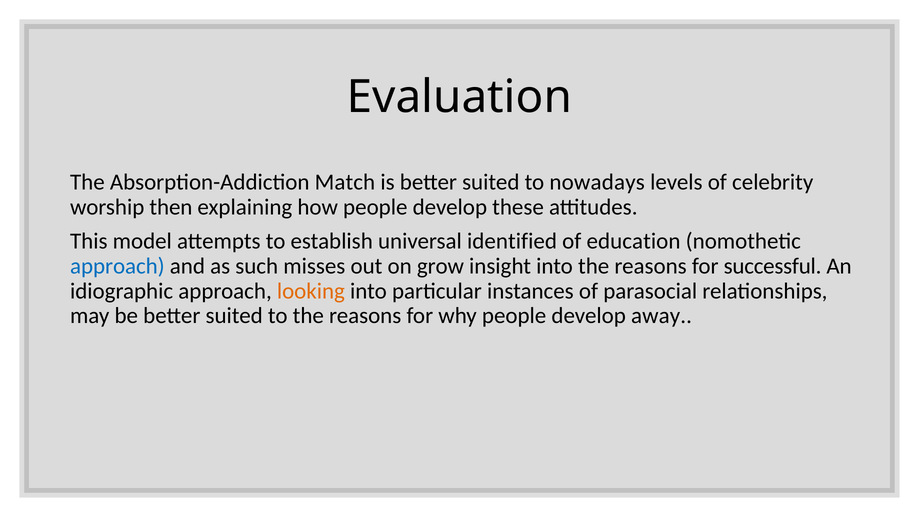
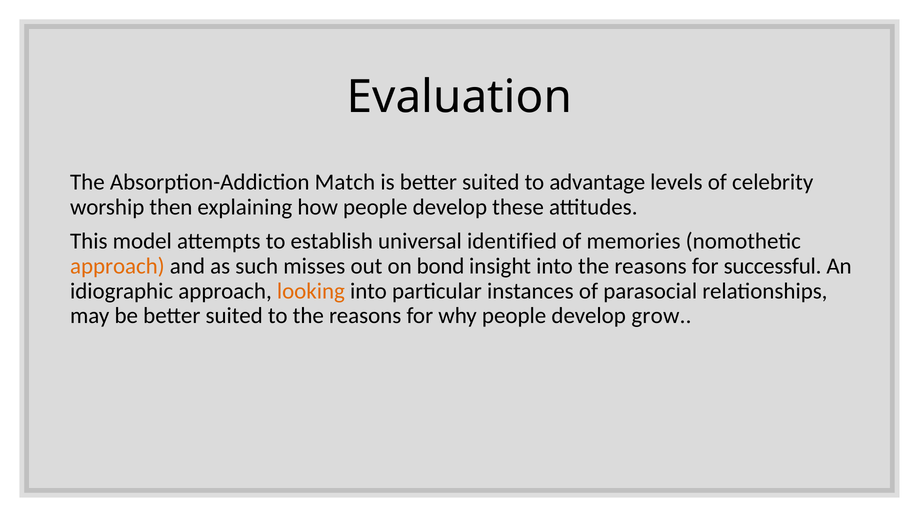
nowadays: nowadays -> advantage (597, 182)
education: education -> memories (634, 241)
approach colour: blue -> orange (117, 266)
grow: grow -> bond (441, 266)
away: away -> grow (661, 316)
